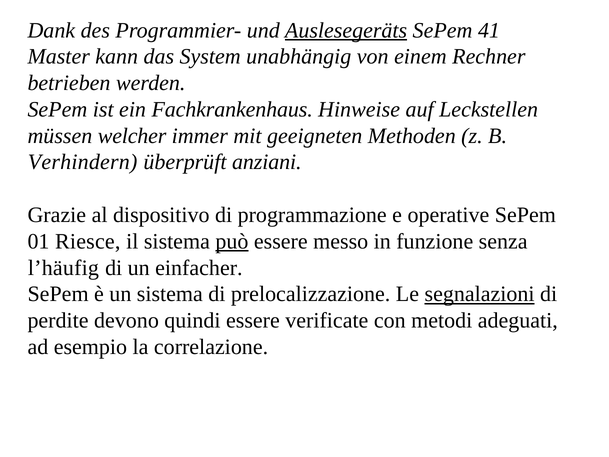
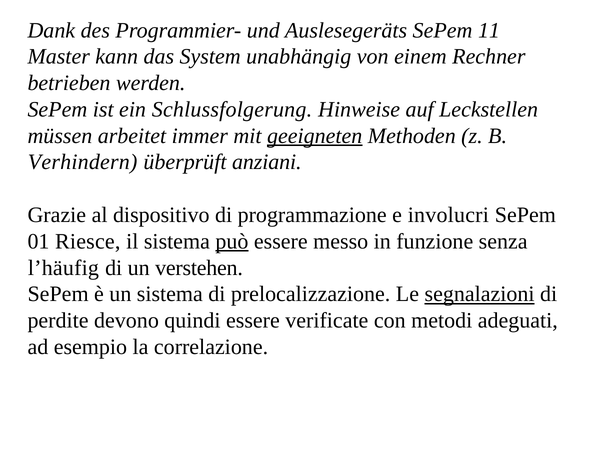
Auslesegeräts underline: present -> none (346, 30)
41: 41 -> 11 (489, 30)
Fachkrankenhaus: Fachkrankenhaus -> Schlussfolgerung (232, 109)
welcher: welcher -> arbeitet (132, 136)
geeigneten underline: none -> present (315, 136)
operative: operative -> involucri (448, 215)
einfacher: einfacher -> verstehen (199, 268)
